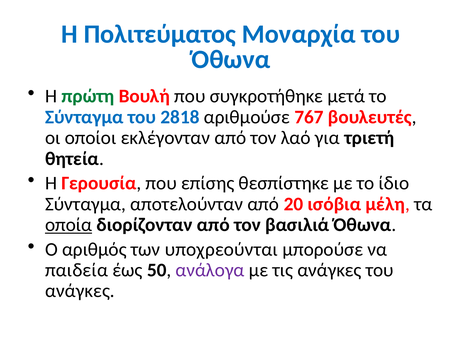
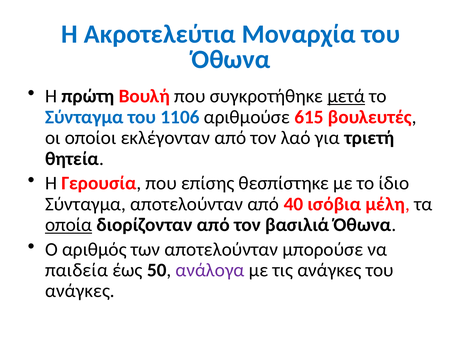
Πολιτεύματος: Πολιτεύματος -> Ακροτελεύτια (160, 34)
πρώτη colour: green -> black (88, 96)
μετά underline: none -> present (346, 96)
2818: 2818 -> 1106 (180, 117)
767: 767 -> 615 (309, 117)
20: 20 -> 40 (293, 204)
των υποχρεούνται: υποχρεούνται -> αποτελούνταν (221, 249)
